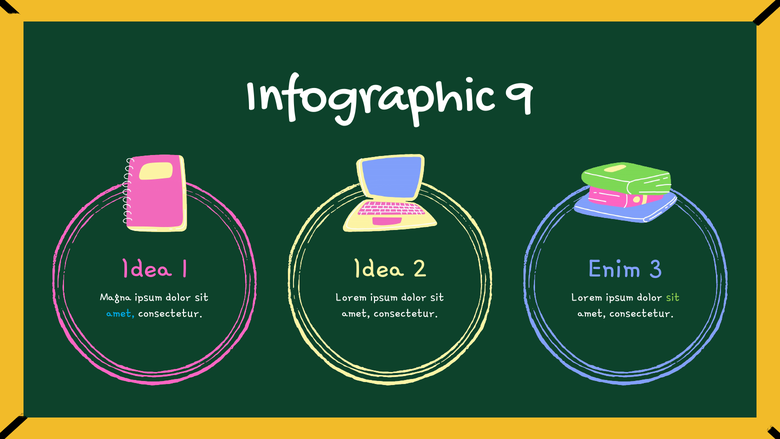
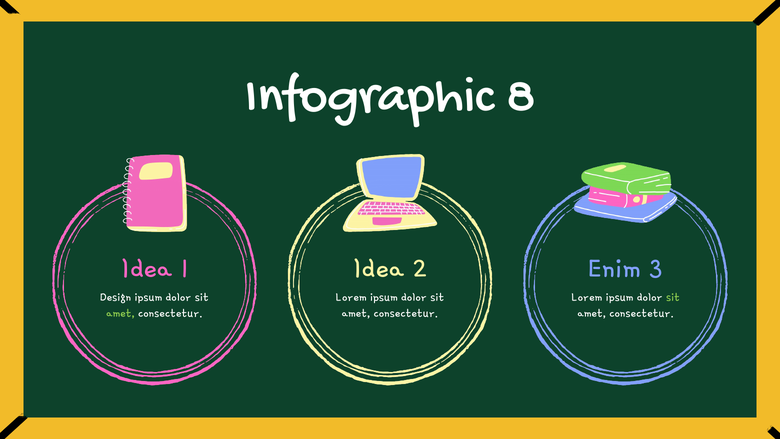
9: 9 -> 8 (521, 92)
Magna: Magna -> Design (116, 296)
amet colour: light blue -> light green (120, 312)
